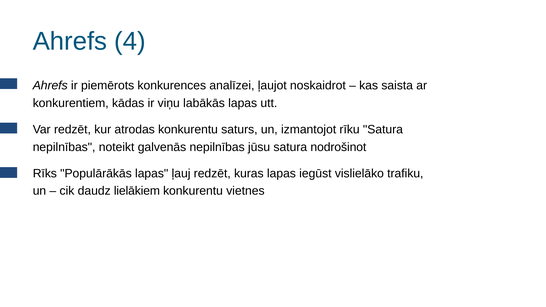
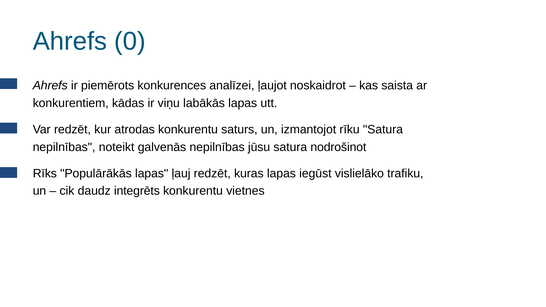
4: 4 -> 0 (130, 41)
lielākiem: lielākiem -> integrēts (137, 191)
